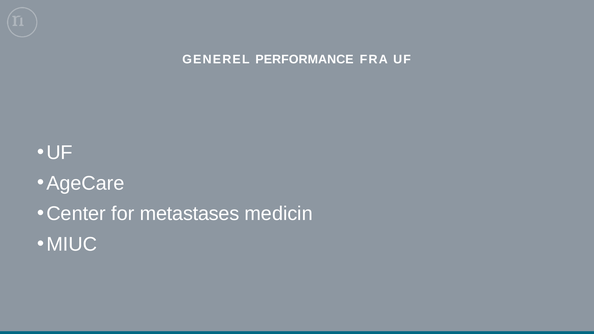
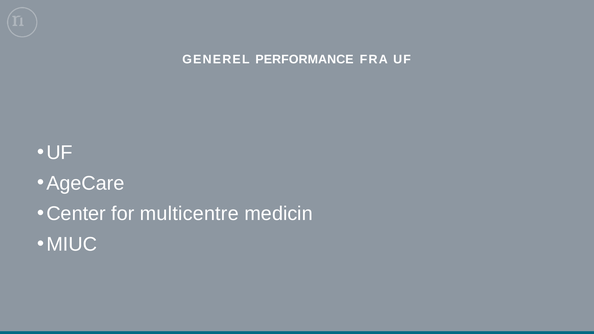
metastases: metastases -> multicentre (189, 214)
